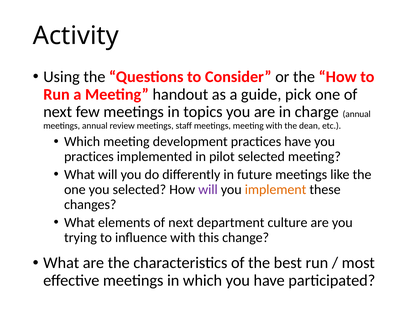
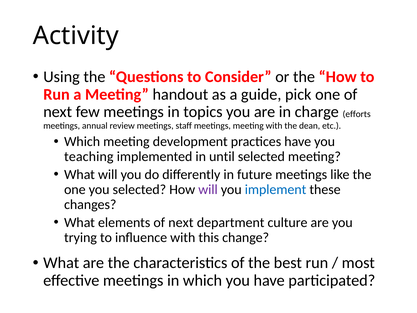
charge annual: annual -> efforts (357, 114)
practices: practices -> teaching (89, 157)
pilot: pilot -> until (222, 157)
implement colour: orange -> blue (276, 189)
